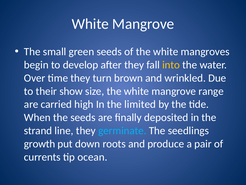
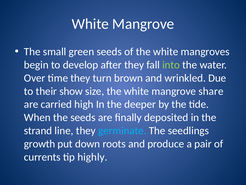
into colour: yellow -> light green (171, 65)
range: range -> share (211, 91)
limited: limited -> deeper (140, 104)
ocean: ocean -> highly (92, 157)
